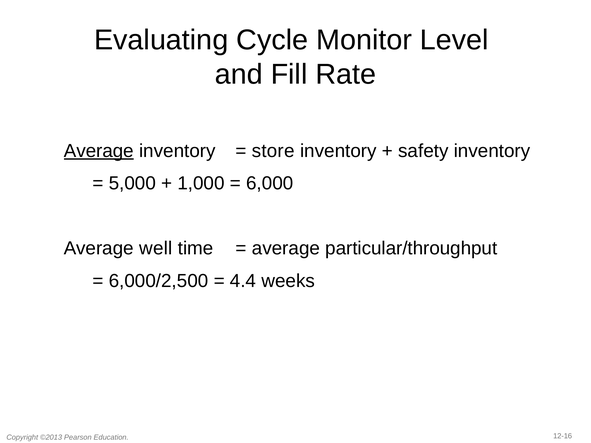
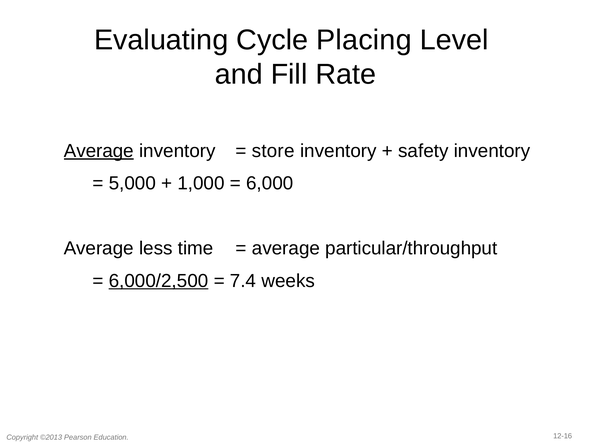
Monitor: Monitor -> Placing (364, 40)
well: well -> less (156, 248)
6,000/2,500 underline: none -> present (159, 281)
4.4: 4.4 -> 7.4 (243, 281)
